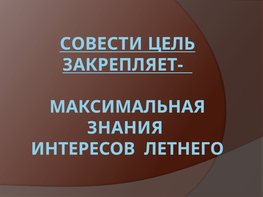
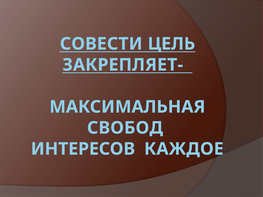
ЗНАНИЯ: ЗНАНИЯ -> СВОБОД (125, 128)
ЛЕТНЕГО: ЛЕТНЕГО -> КАЖДОЕ (184, 149)
